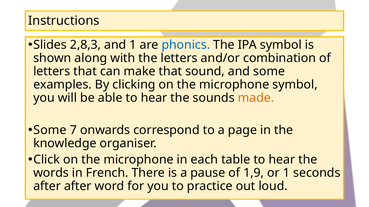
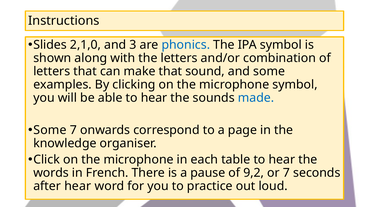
2,8,3: 2,8,3 -> 2,1,0 (85, 45)
and 1: 1 -> 3 (133, 45)
made colour: orange -> blue (256, 98)
1,9: 1,9 -> 9,2 (254, 173)
or 1: 1 -> 7 (286, 173)
after after: after -> hear (78, 187)
